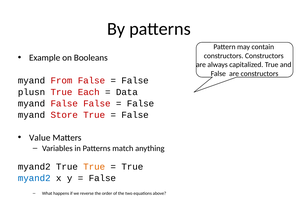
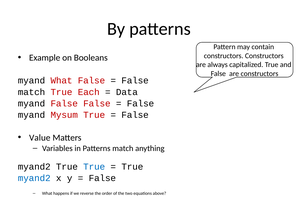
myand From: From -> What (61, 80)
plusn: plusn -> match (32, 92)
Store: Store -> Mysum (64, 115)
True colour: orange -> blue (94, 166)
